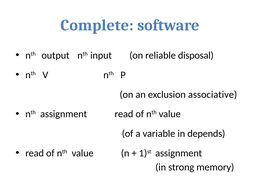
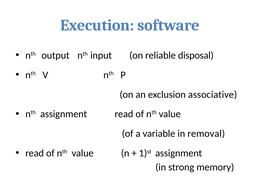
Complete: Complete -> Execution (97, 25)
depends: depends -> removal (206, 134)
